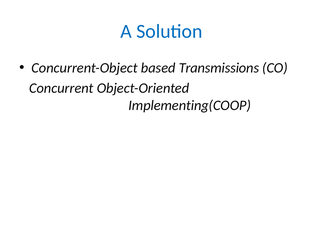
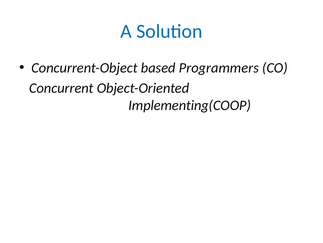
Transmissions: Transmissions -> Programmers (219, 68)
